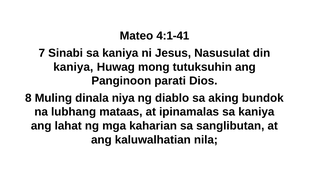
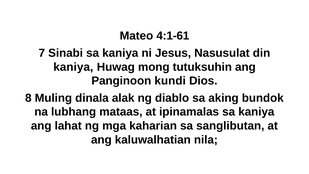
4:1-41: 4:1-41 -> 4:1-61 (173, 36)
parati: parati -> kundi (170, 81)
niya: niya -> alak (123, 98)
